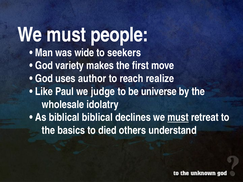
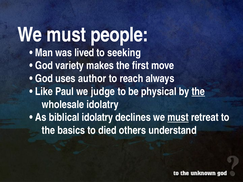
wide: wide -> lived (84, 53)
seekers: seekers -> seeking (124, 53)
realize: realize -> always (160, 79)
universe: universe -> physical (159, 92)
the underline: none -> present (198, 92)
biblical biblical: biblical -> idolatry (97, 118)
